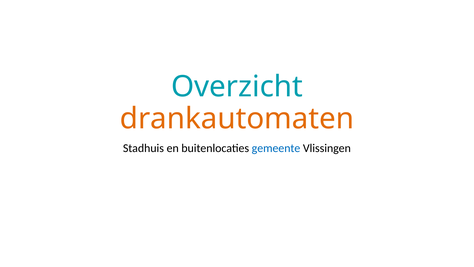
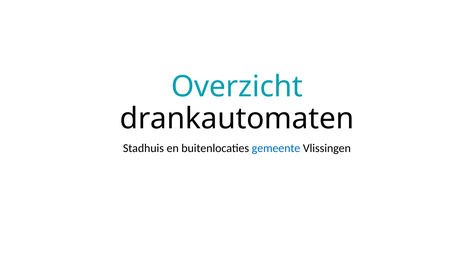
drankautomaten colour: orange -> black (237, 118)
